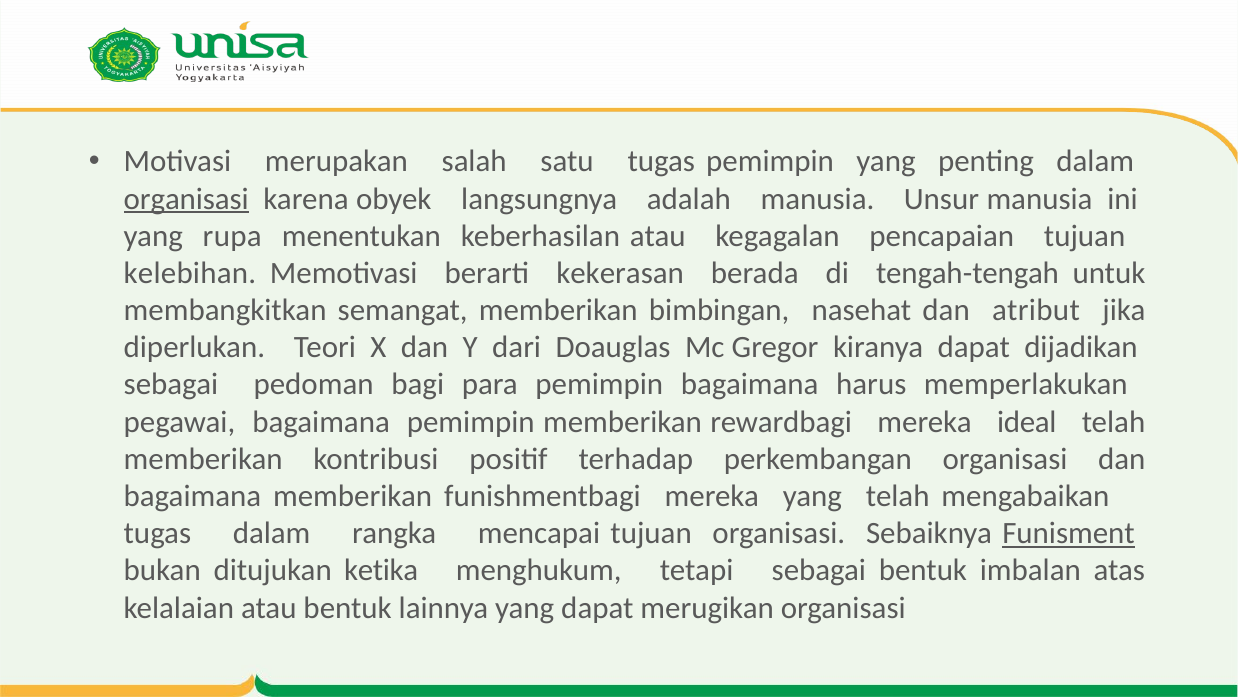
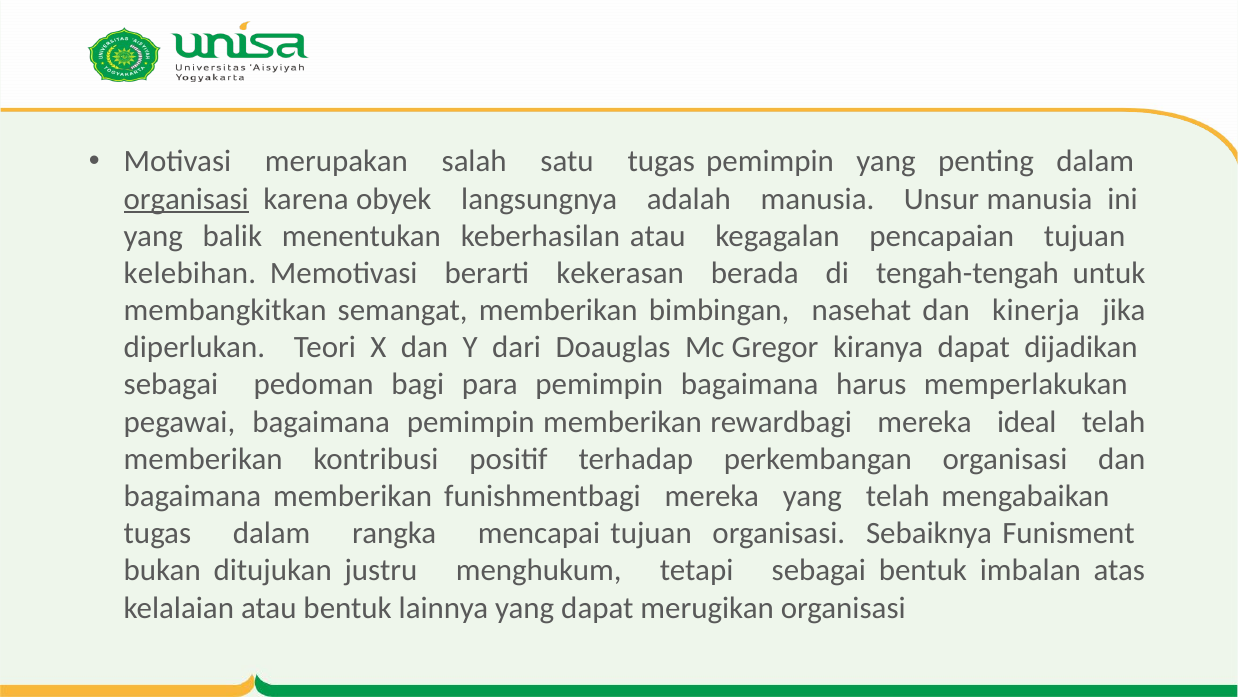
rupa: rupa -> balik (232, 236)
atribut: atribut -> kinerja (1036, 310)
Funisment underline: present -> none (1068, 533)
ketika: ketika -> justru (381, 570)
